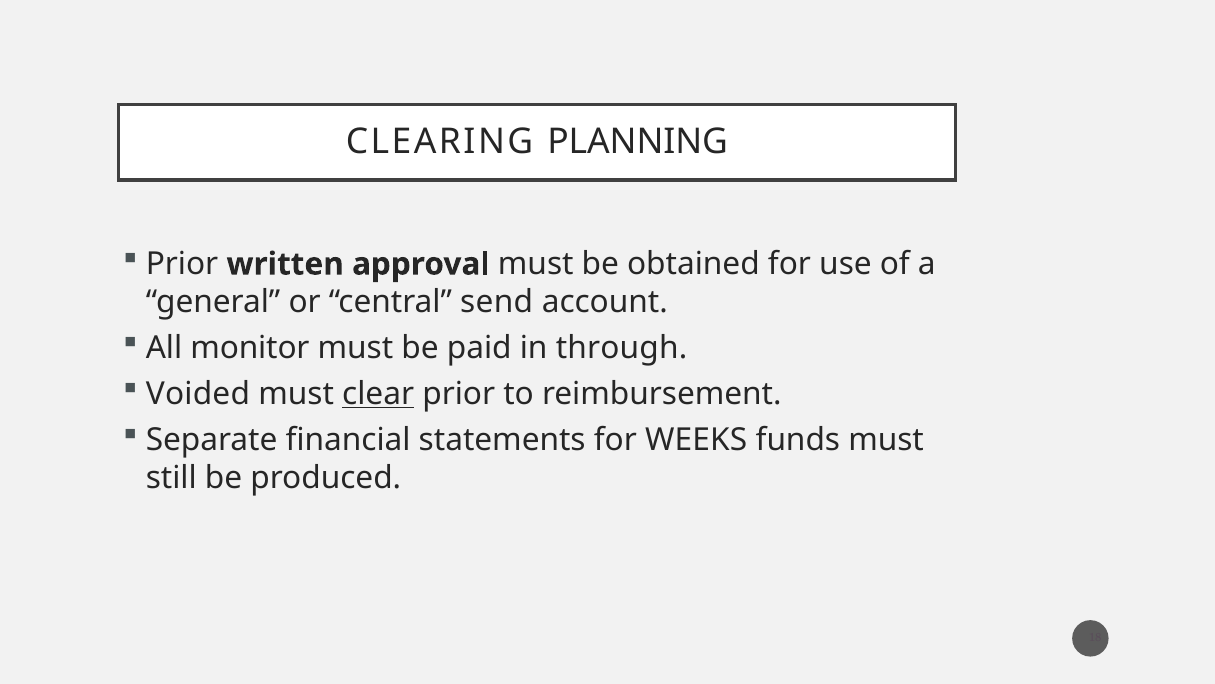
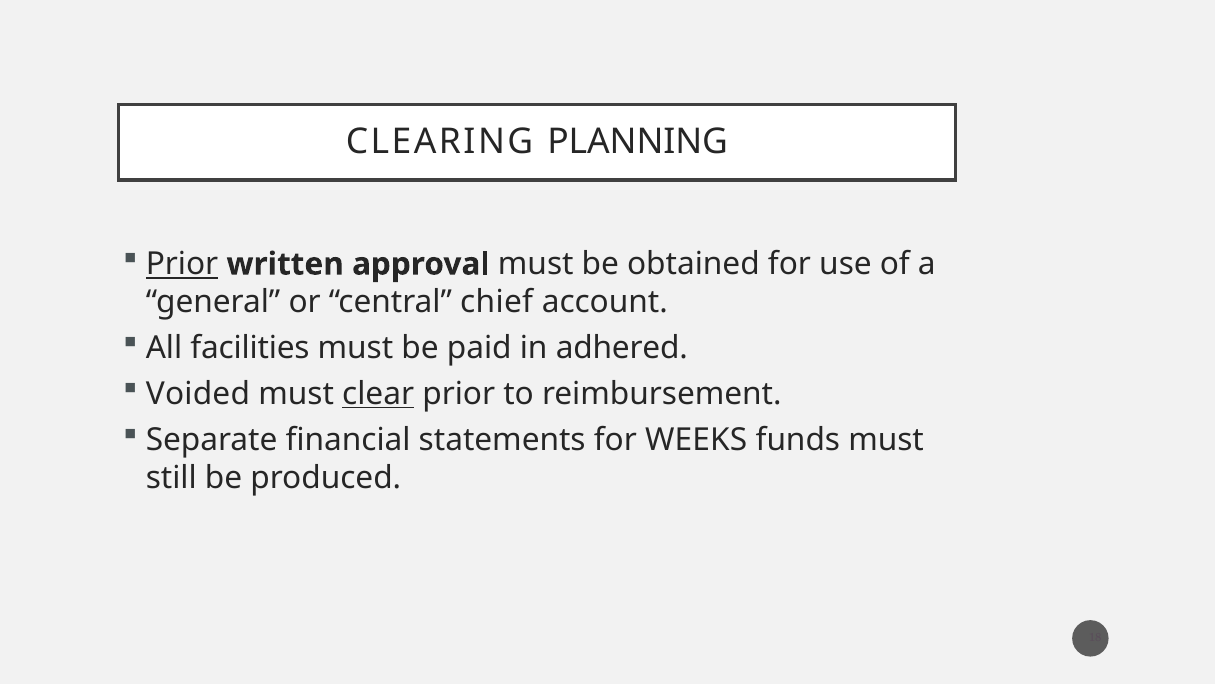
Prior underline: none -> present (182, 264)
send: send -> chief (497, 302)
monitor: monitor -> facilities (250, 348)
through: through -> adhered (622, 348)
